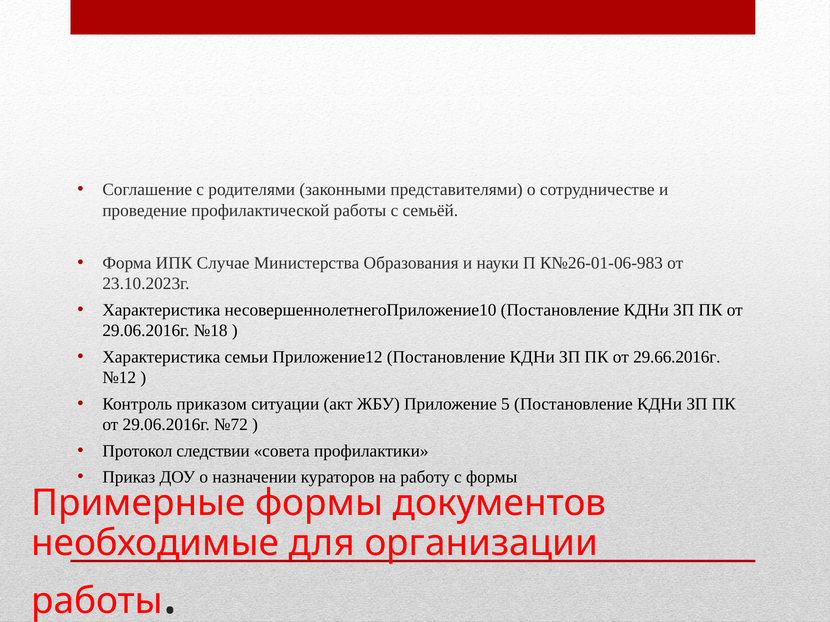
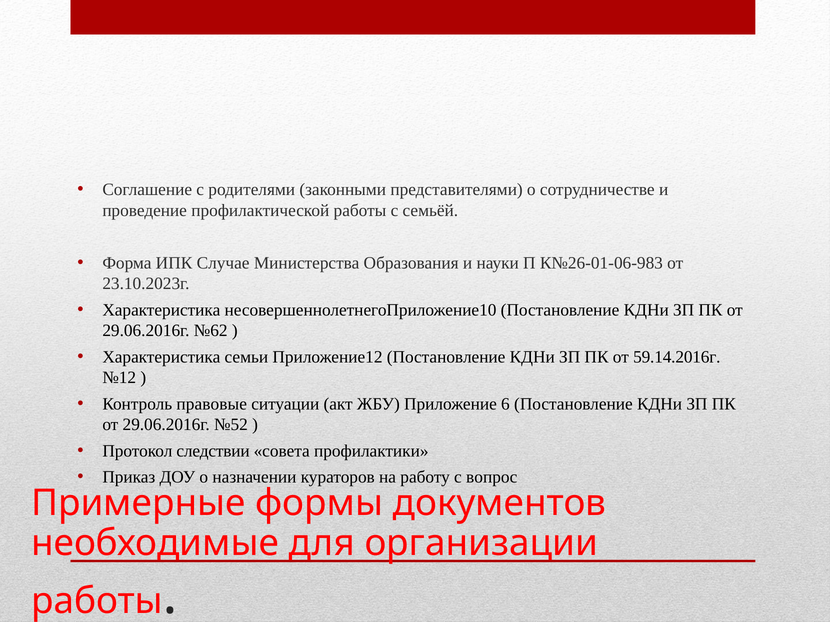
№18: №18 -> №62 (211, 331)
29.66.2016г: 29.66.2016г -> 59.14.2016г (677, 357)
приказом: приказом -> правовые (212, 404)
5: 5 -> 6 (505, 404)
№72: №72 -> №52 (231, 425)
с формы: формы -> вопрос (492, 478)
